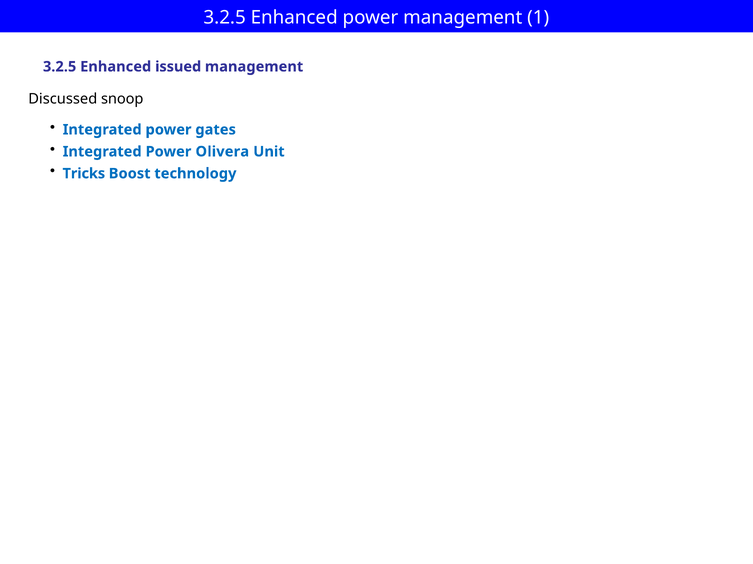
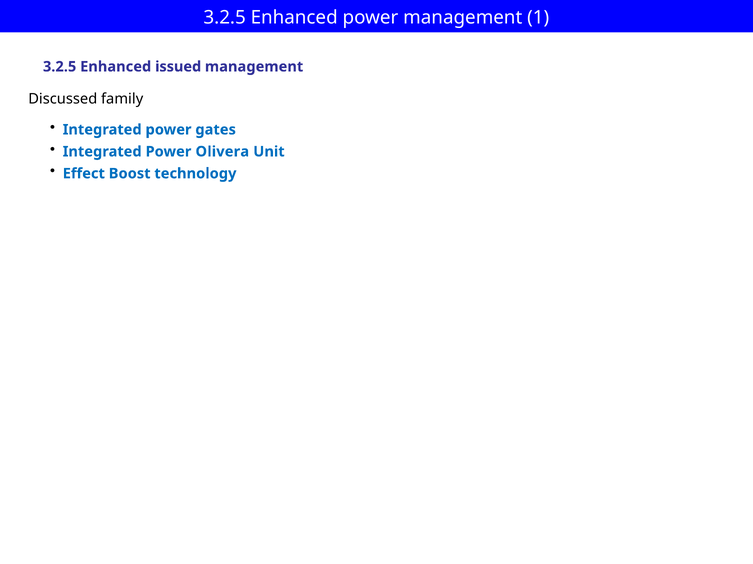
snoop: snoop -> family (122, 99)
Tricks: Tricks -> Effect (84, 174)
